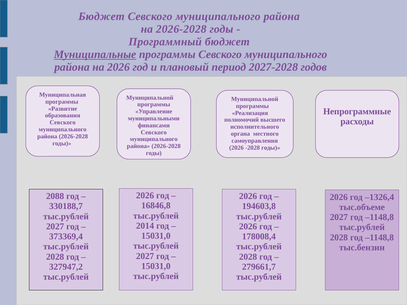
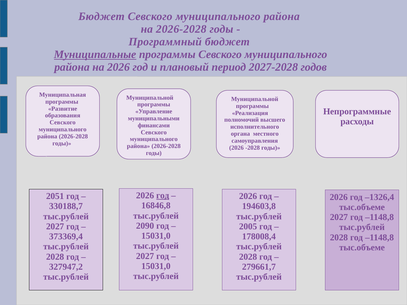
год underline: none -> present (163, 196)
2088: 2088 -> 2051 (55, 196)
2014: 2014 -> 2090 (145, 226)
2026: 2026 -> 2005 (248, 227)
тыс.бензин: тыс.бензин -> тыс.объеме (362, 248)
